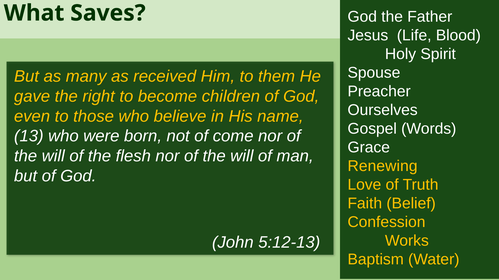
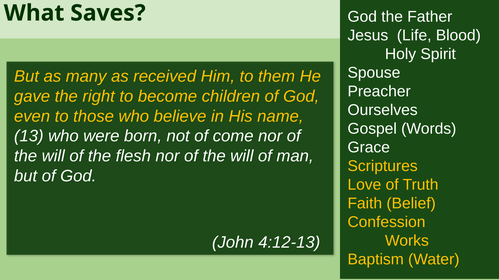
Renewing: Renewing -> Scriptures (383, 166)
5:12-13: 5:12-13 -> 4:12-13 (289, 243)
